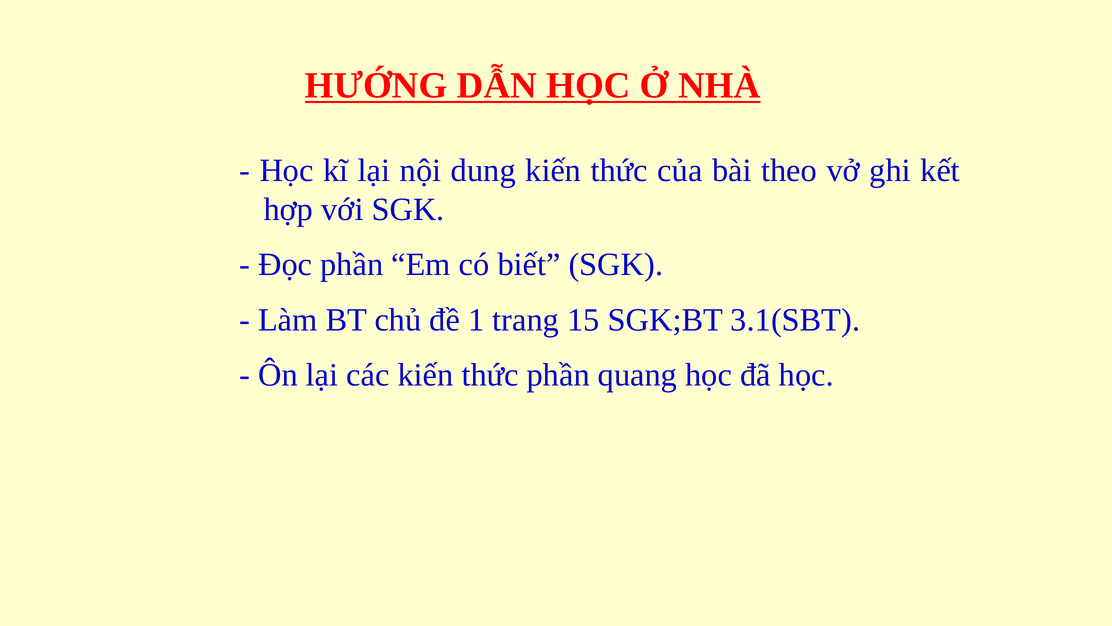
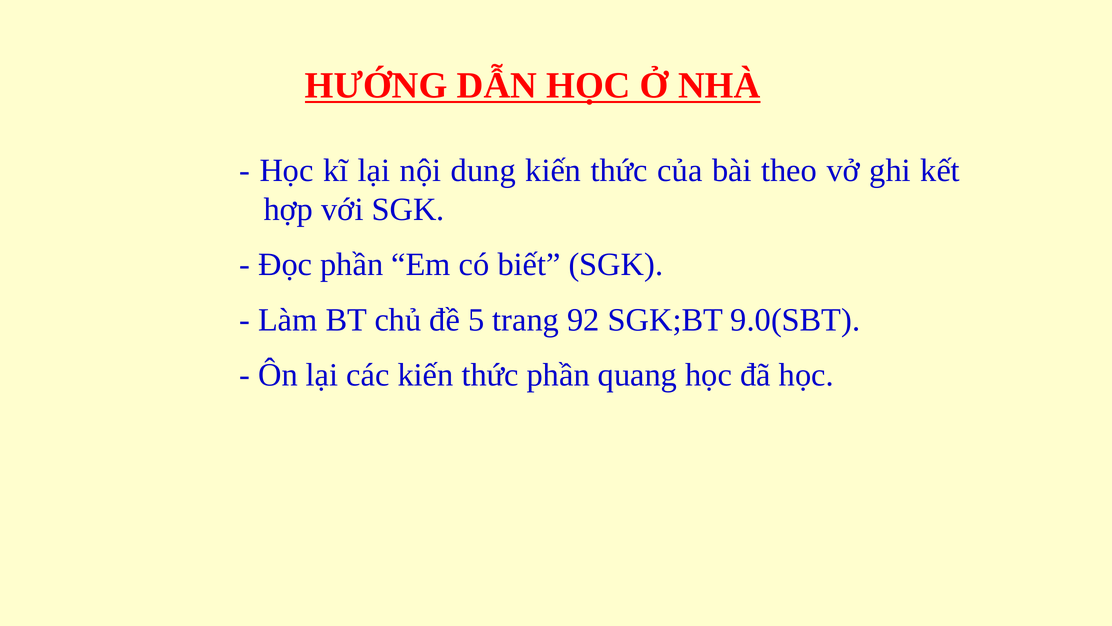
1: 1 -> 5 (476, 320)
15: 15 -> 92 (583, 320)
3.1(SBT: 3.1(SBT -> 9.0(SBT (795, 320)
